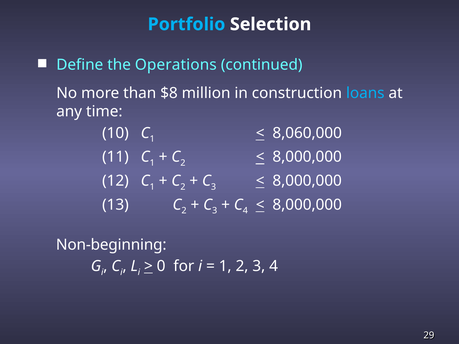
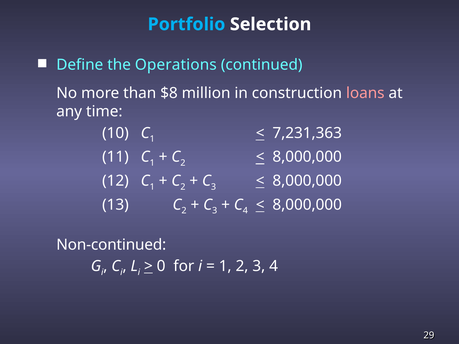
loans colour: light blue -> pink (365, 93)
8,060,000: 8,060,000 -> 7,231,363 (307, 133)
Non-beginning: Non-beginning -> Non-continued (111, 245)
